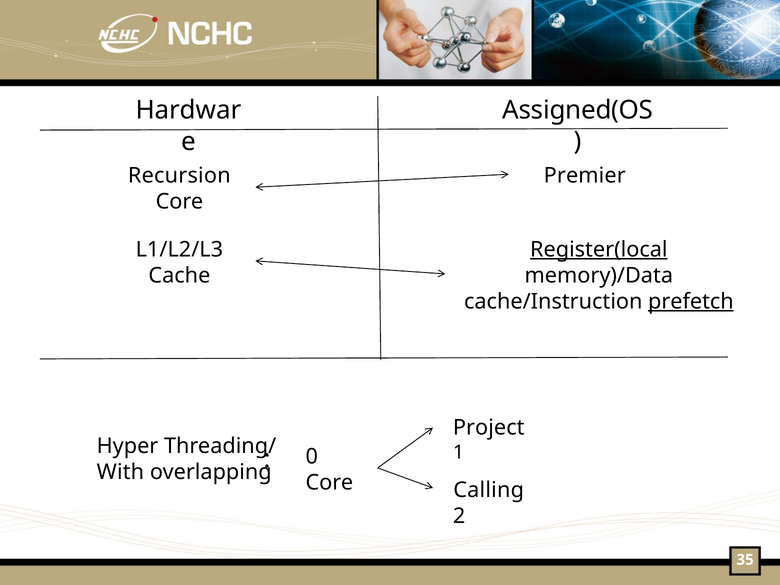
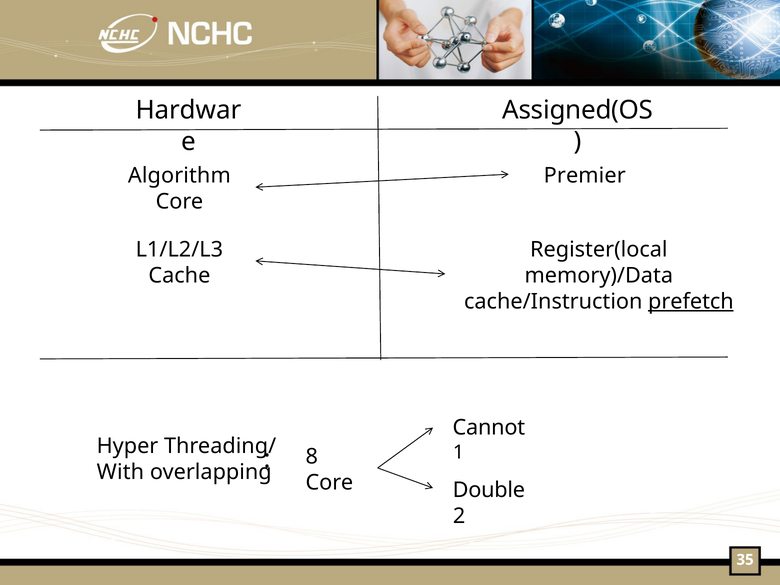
Recursion: Recursion -> Algorithm (179, 176)
Register(local underline: present -> none (599, 249)
Project: Project -> Cannot (489, 428)
0: 0 -> 8 (312, 456)
Calling: Calling -> Double (489, 490)
